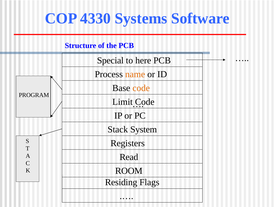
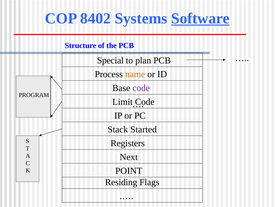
4330: 4330 -> 8402 (96, 19)
Software underline: none -> present (200, 19)
here: here -> plan (143, 60)
code colour: orange -> purple (141, 88)
System: System -> Started (144, 129)
Read: Read -> Next (129, 157)
ROOM: ROOM -> POINT (129, 171)
